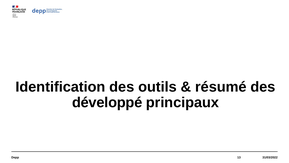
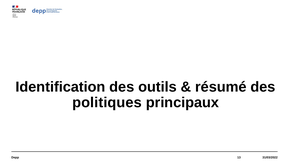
développé: développé -> politiques (107, 102)
